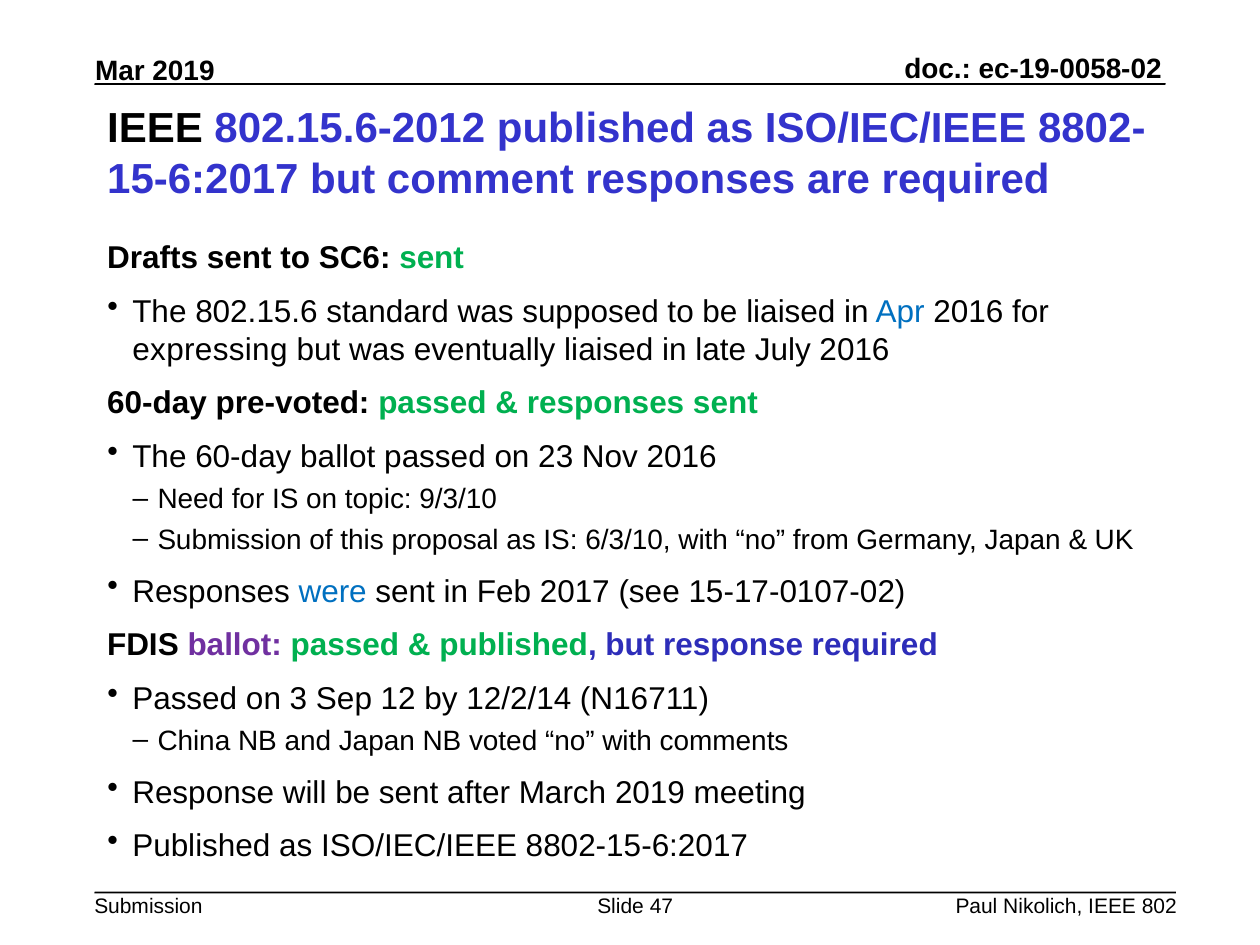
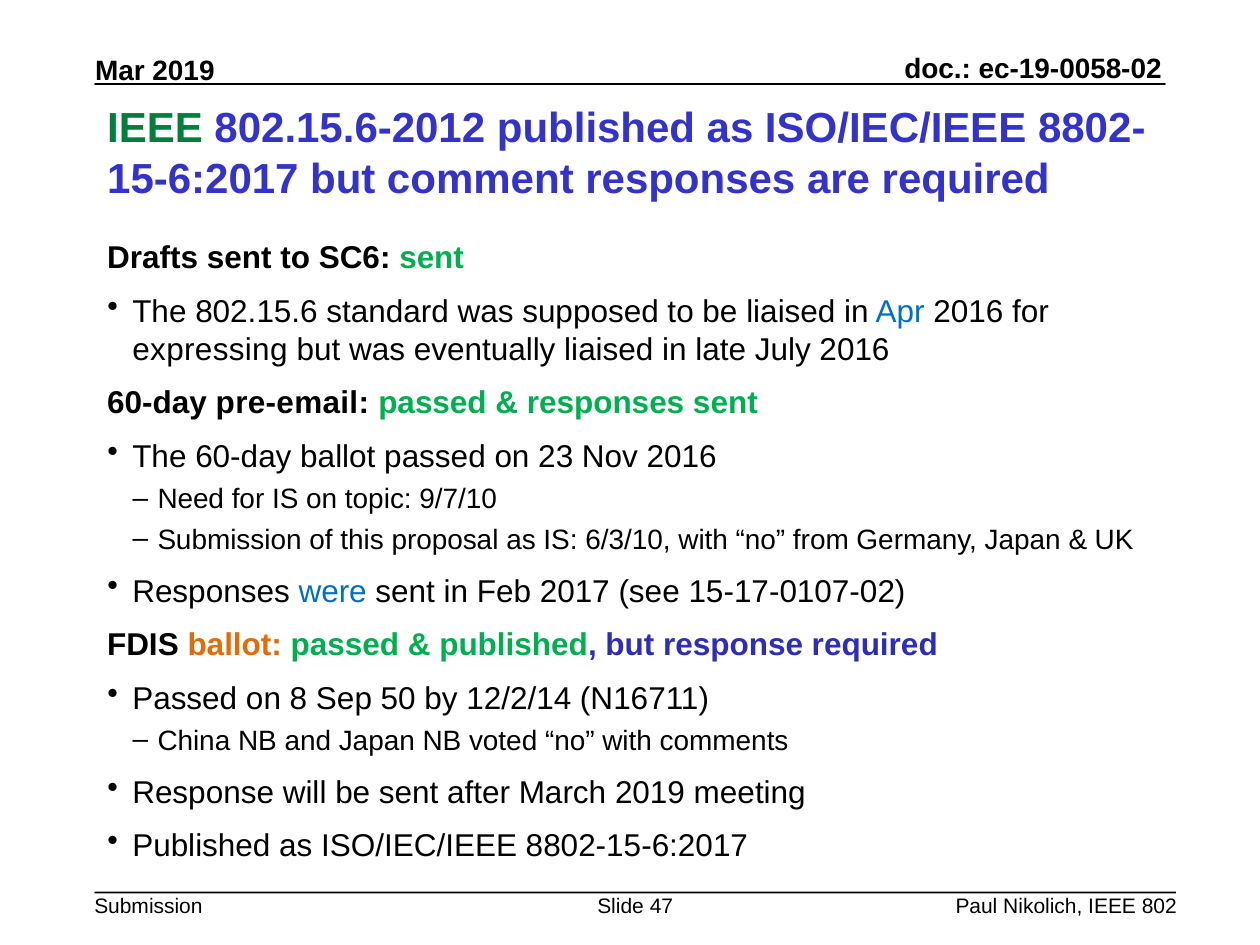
IEEE colour: black -> green (155, 129)
pre-voted: pre-voted -> pre-email (292, 403)
9/3/10: 9/3/10 -> 9/7/10 (458, 499)
ballot colour: purple -> orange (235, 645)
3: 3 -> 8 (298, 699)
12: 12 -> 50 (398, 699)
